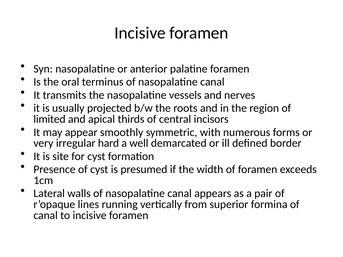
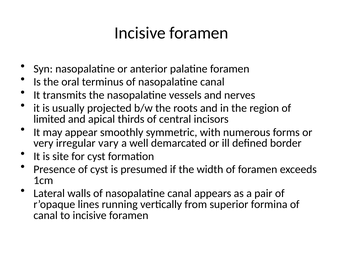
hard: hard -> vary (108, 143)
